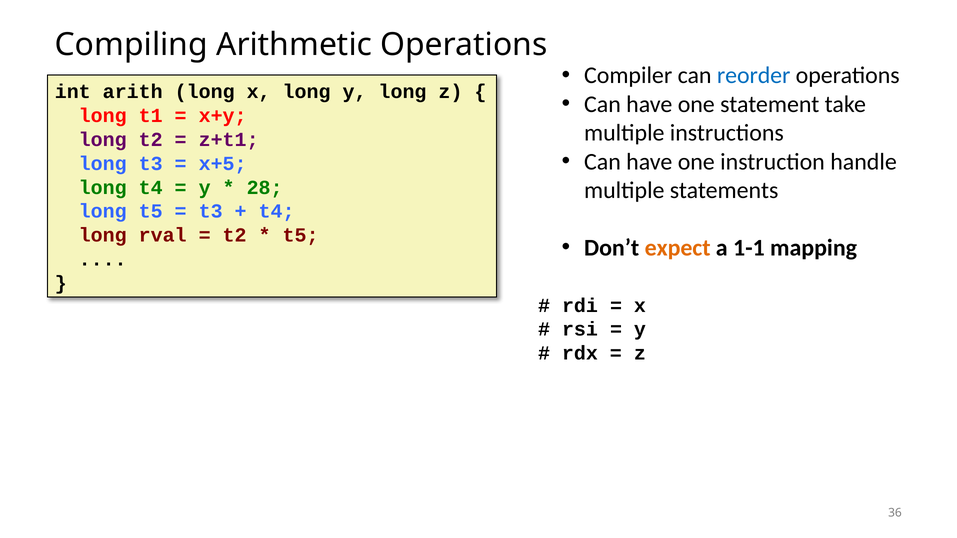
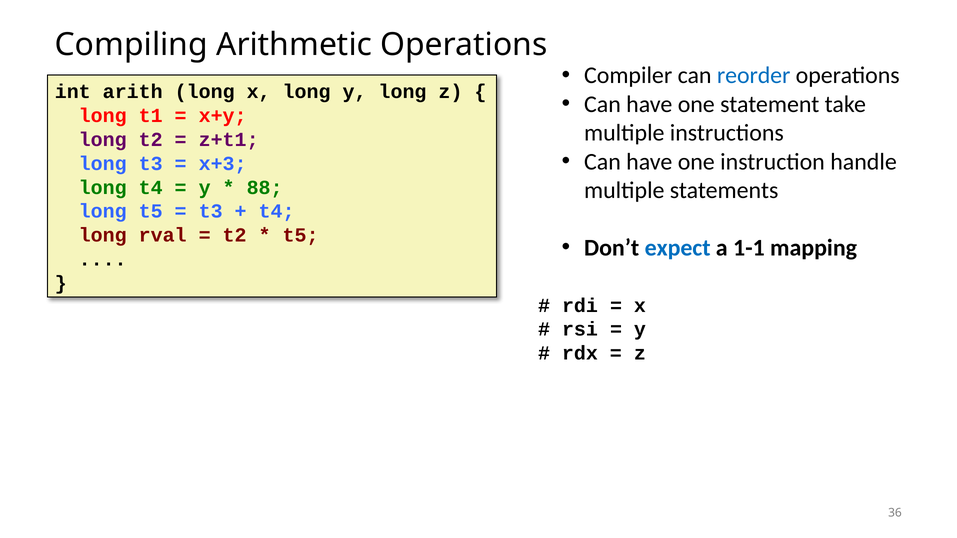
x+5: x+5 -> x+3 (223, 164)
28: 28 -> 88 (265, 188)
expect colour: orange -> blue (678, 248)
